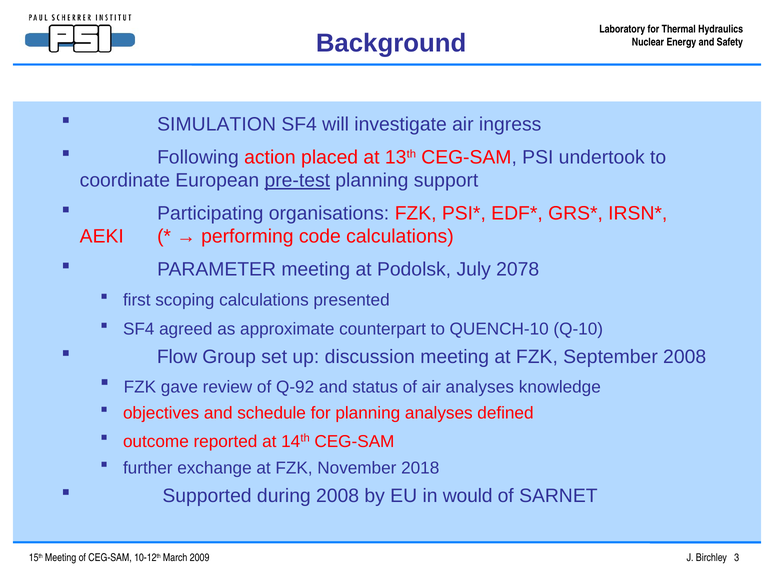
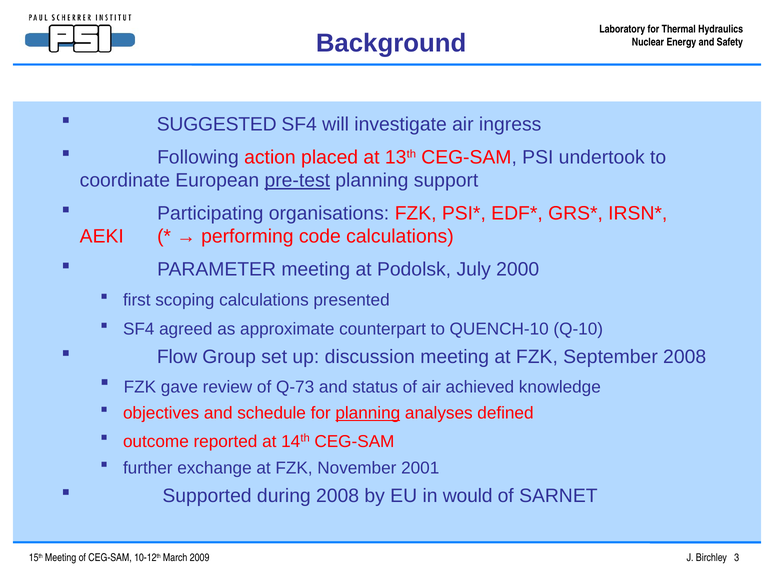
SIMULATION: SIMULATION -> SUGGESTED (217, 124)
2078: 2078 -> 2000 (518, 269)
Q-92: Q-92 -> Q-73 (295, 387)
air analyses: analyses -> achieved (480, 387)
planning underline: none -> present (368, 413)
2018: 2018 -> 2001 (420, 468)
